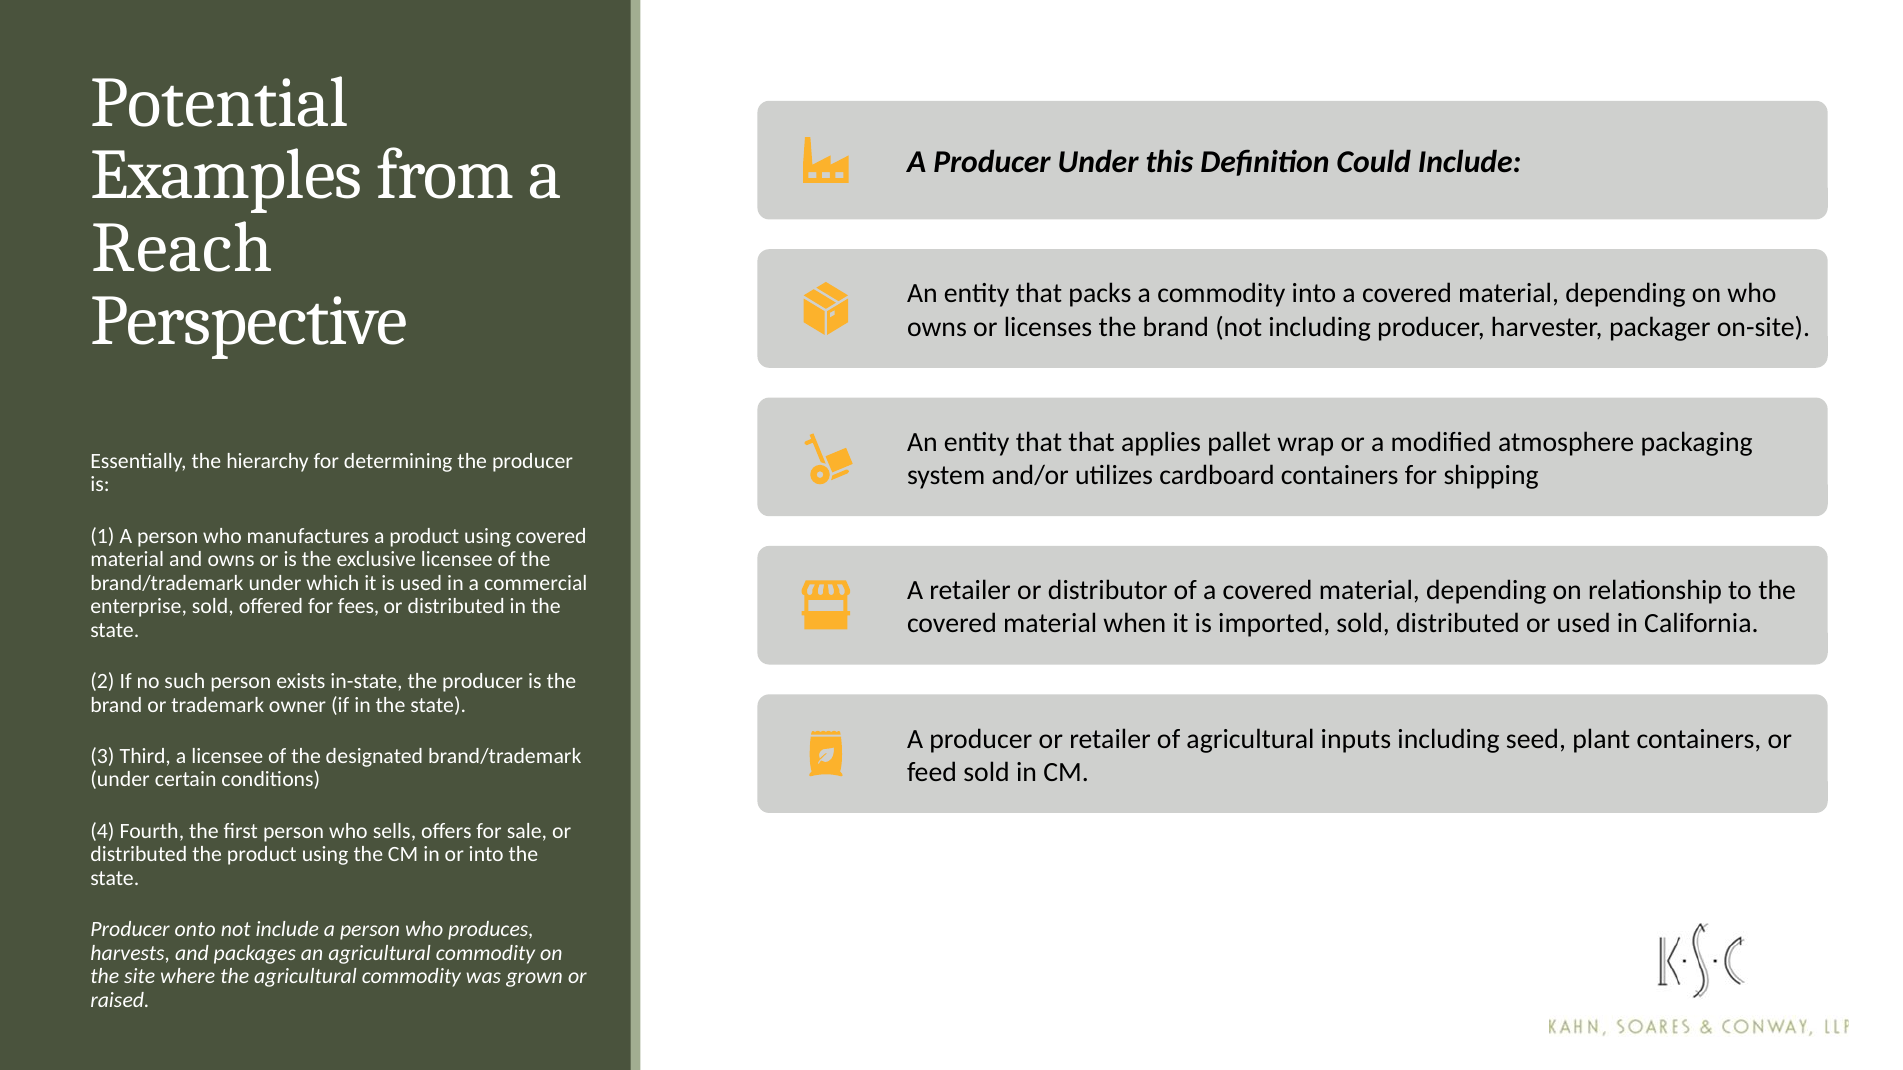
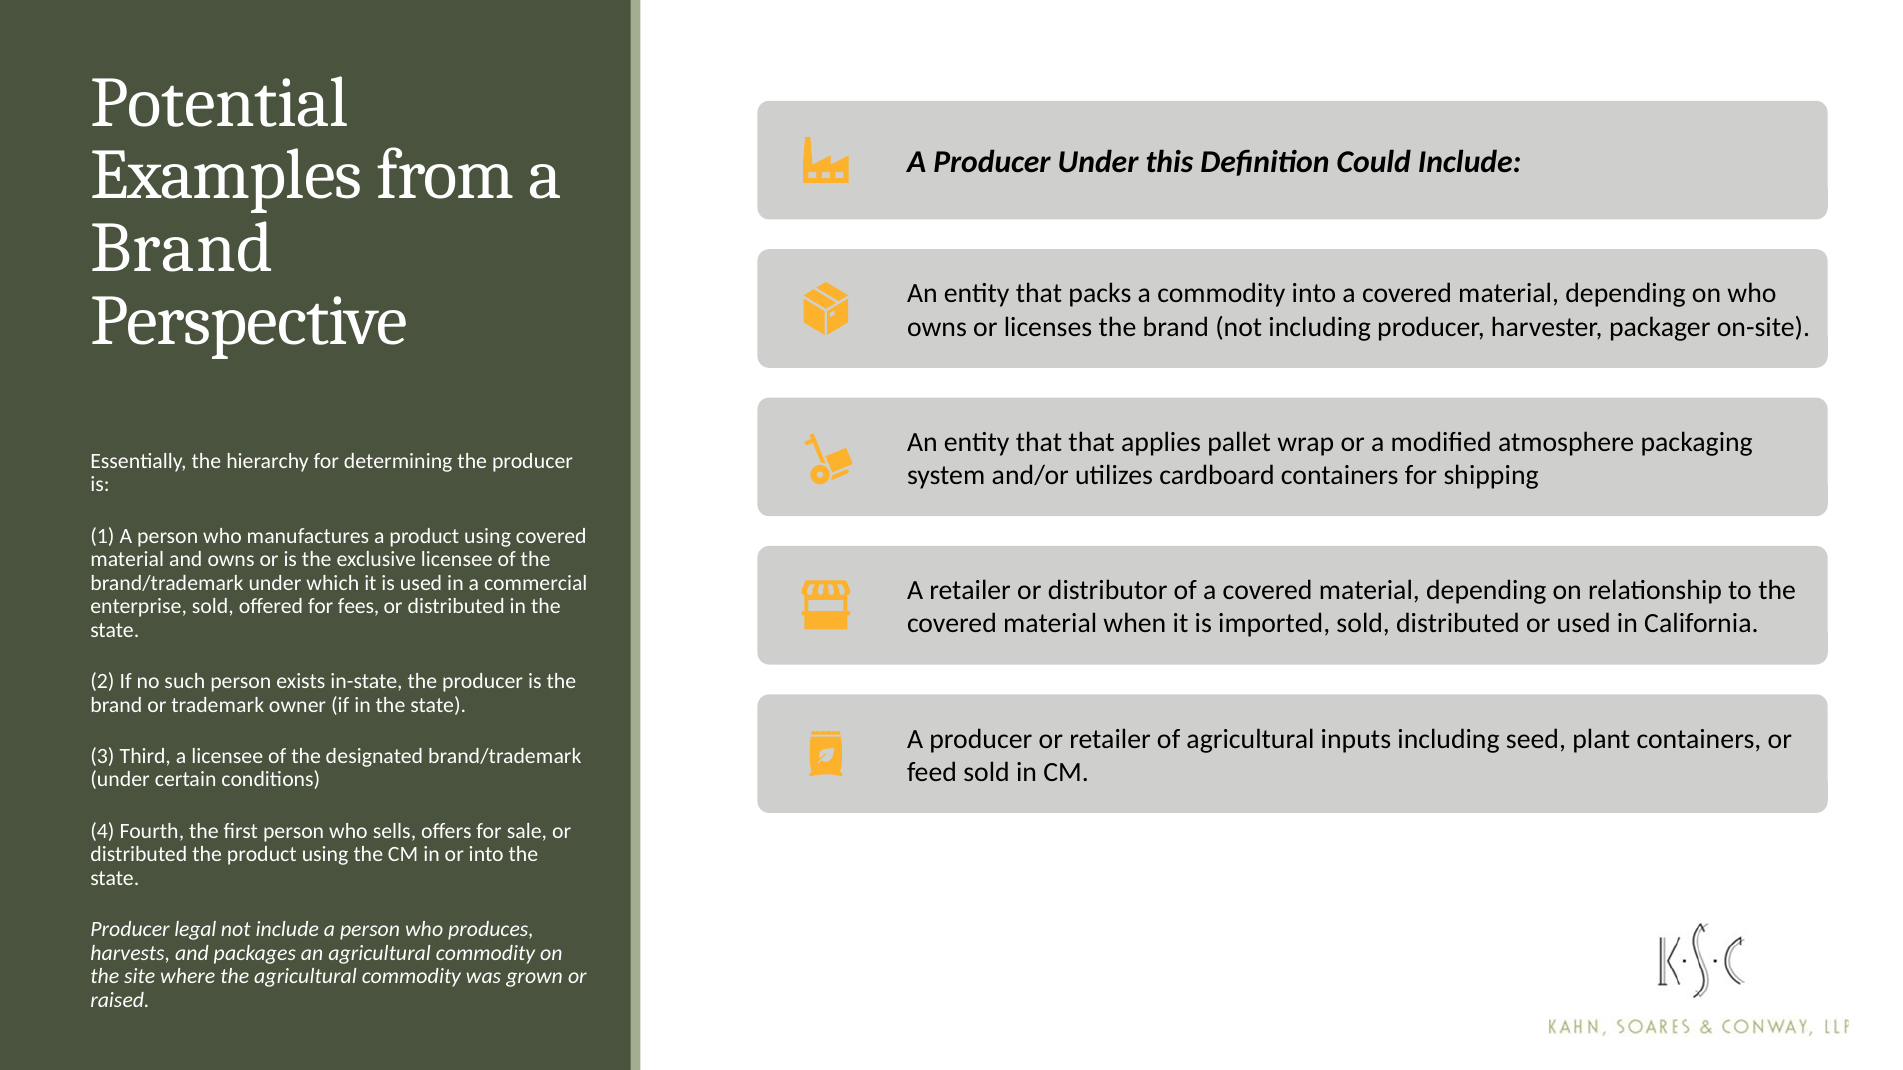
Reach: Reach -> Brand (182, 248)
onto: onto -> legal (195, 930)
